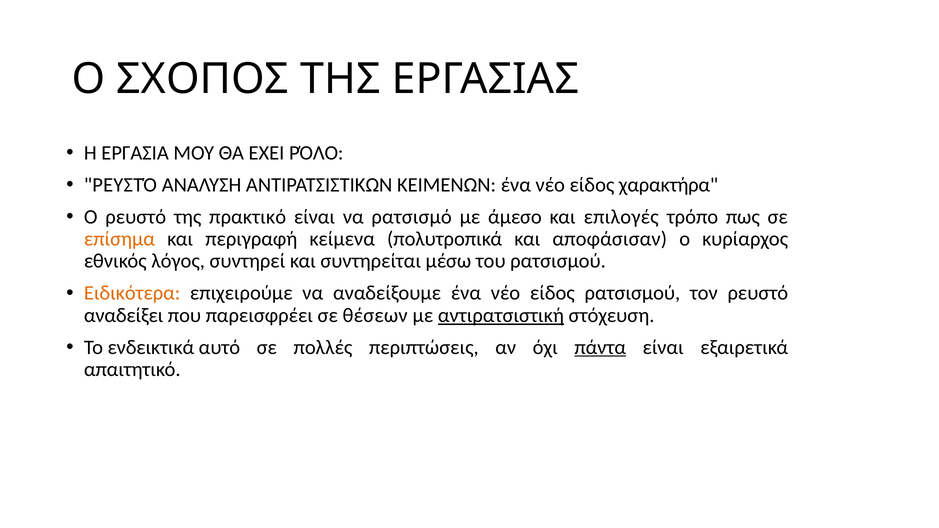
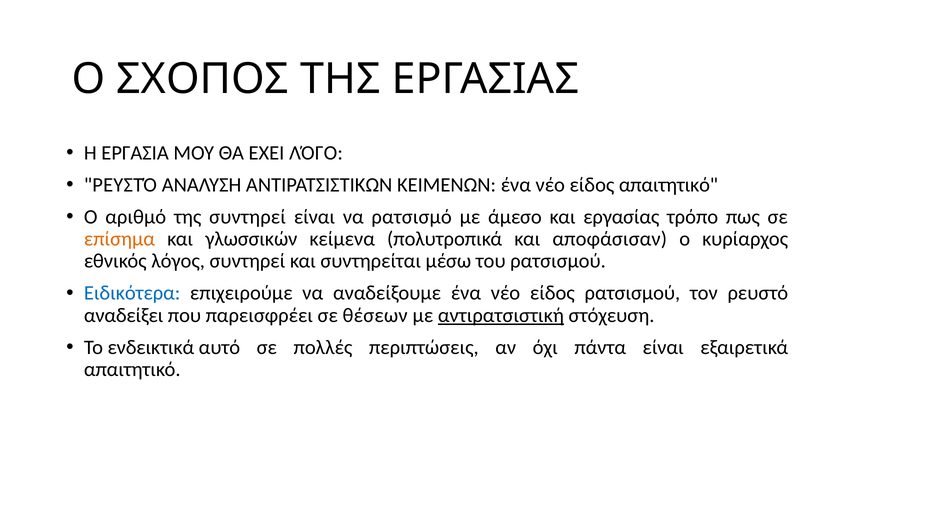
ΡΌΛΟ: ΡΌΛΟ -> ΛΌΓΟ (316, 153)
είδος χαρακτήρα: χαρακτήρα -> απαιτητικό (668, 185)
Ο ρευστό: ρευστό -> αριθμό (136, 217)
της πρακτικό: πρακτικό -> συντηρεί (248, 217)
επιλογές: επιλογές -> εργασίας (621, 217)
περιγραφή: περιγραφή -> γλωσσικών (251, 239)
Ειδικότερα colour: orange -> blue (132, 293)
πάντα underline: present -> none (600, 347)
